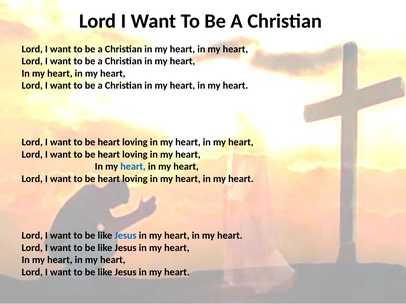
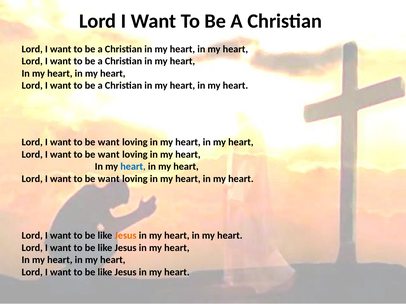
heart: heart -> want (109, 143)
heart: heart -> want (109, 155)
heart: heart -> want (109, 179)
Jesus colour: blue -> orange (126, 236)
